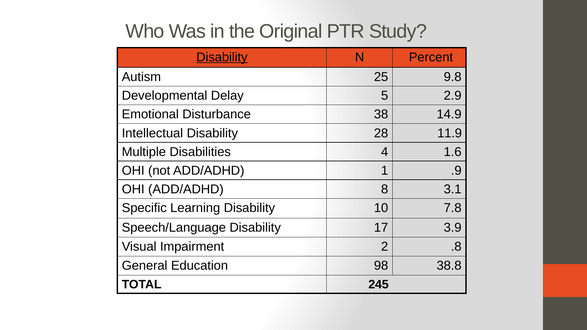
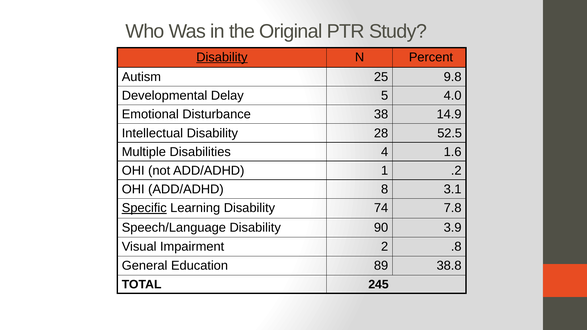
2.9: 2.9 -> 4.0 (453, 96)
11.9: 11.9 -> 52.5 (450, 133)
.9: .9 -> .2 (456, 171)
Specific underline: none -> present (144, 208)
10: 10 -> 74 (381, 208)
17: 17 -> 90 (381, 228)
98: 98 -> 89 (381, 266)
